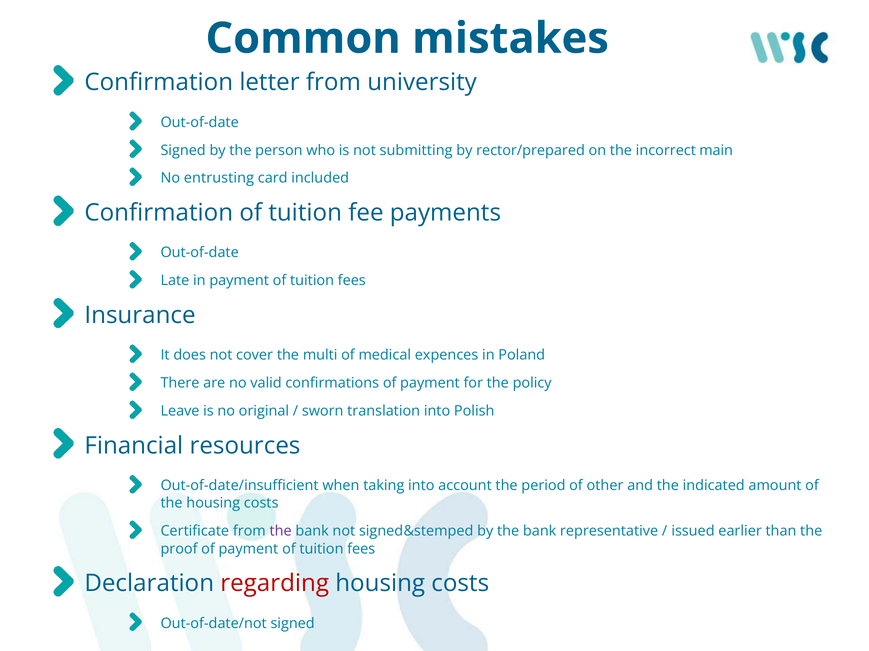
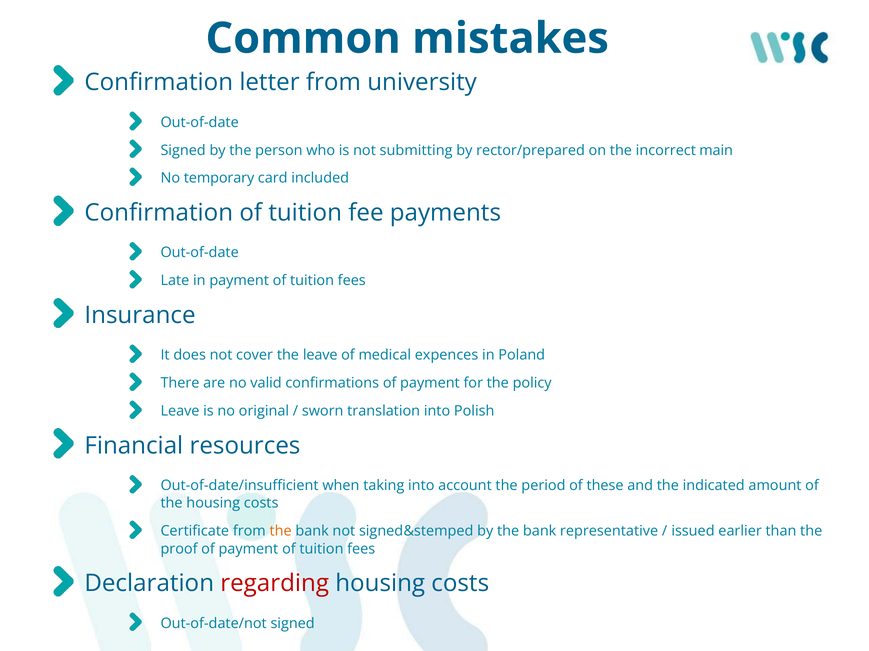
entrusting: entrusting -> temporary (219, 178)
the multi: multi -> leave (320, 355)
other: other -> these (605, 486)
the colour: purple -> orange (281, 532)
